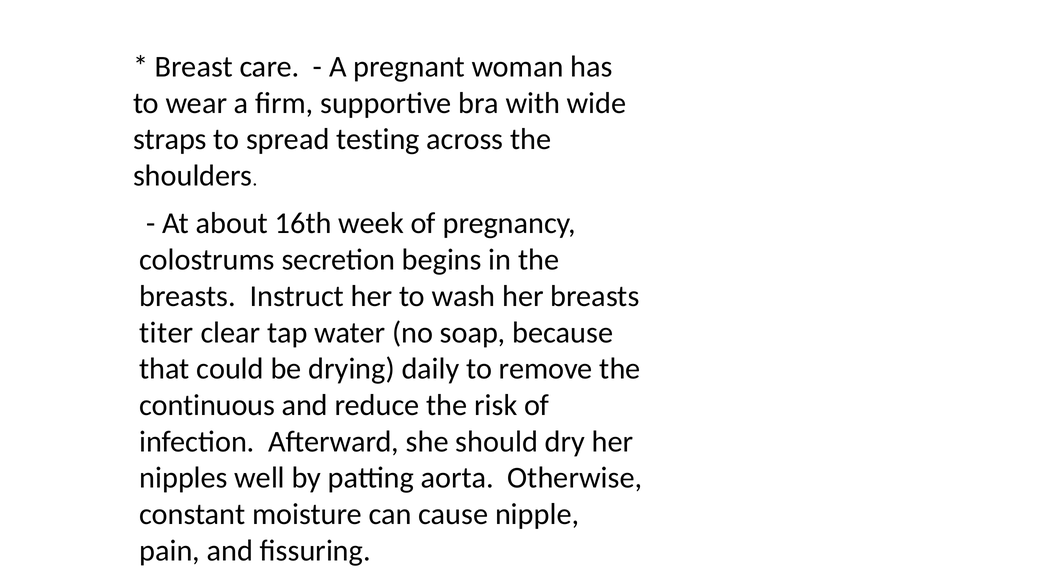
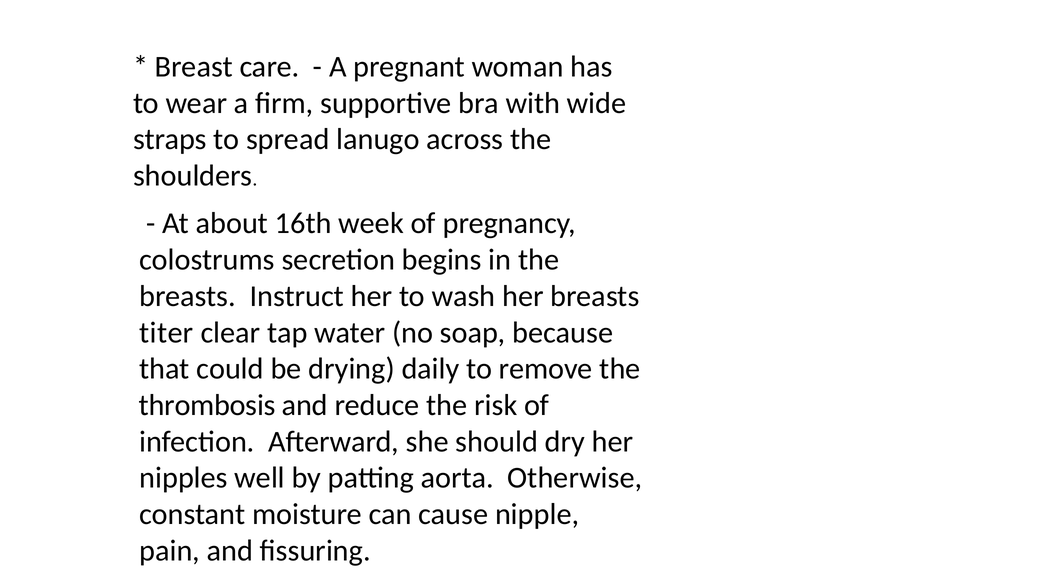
testing: testing -> lanugo (378, 139)
continuous: continuous -> thrombosis (207, 406)
